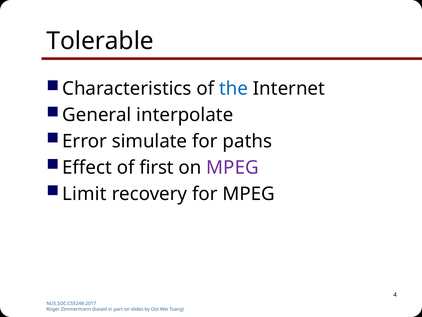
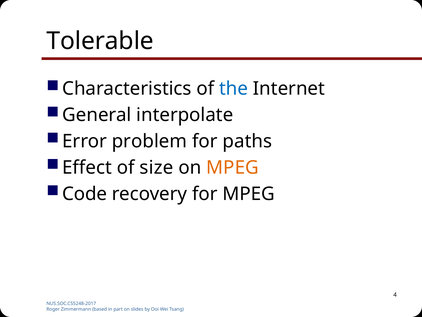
simulate: simulate -> problem (149, 141)
first: first -> size (156, 167)
MPEG colour: purple -> orange (233, 167)
Limit: Limit -> Code (85, 194)
